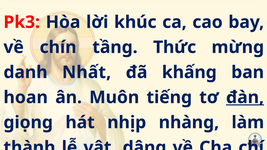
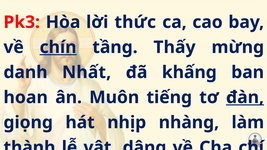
khúc: khúc -> thức (135, 22)
chín underline: none -> present (58, 47)
Thức: Thức -> Thấy (174, 47)
